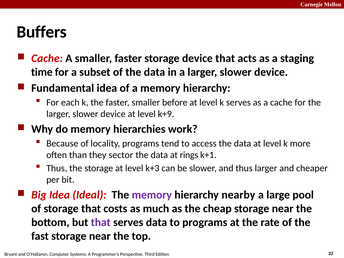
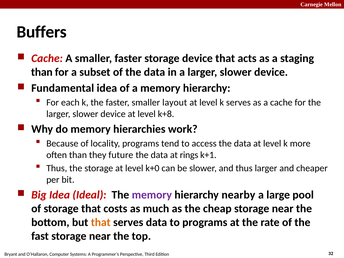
time: time -> than (42, 72)
before: before -> layout (175, 103)
k+9: k+9 -> k+8 (166, 114)
sector: sector -> future (121, 155)
k+3: k+3 -> k+0 (152, 168)
that colour: purple -> orange (101, 222)
